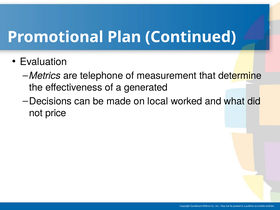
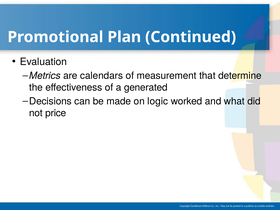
telephone: telephone -> calendars (102, 76)
local: local -> logic (158, 101)
